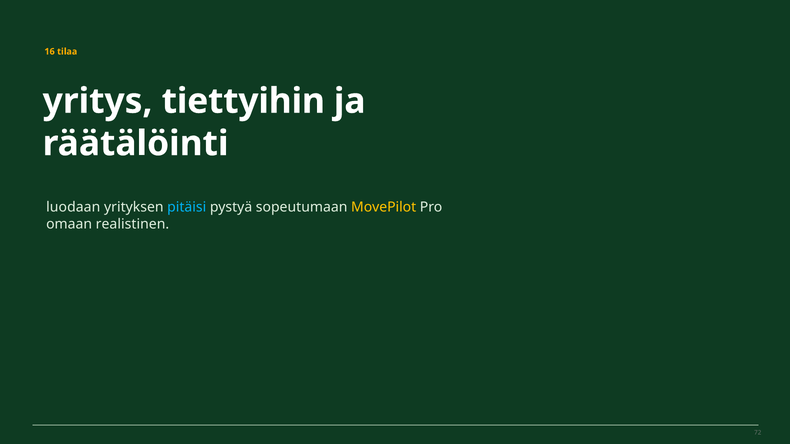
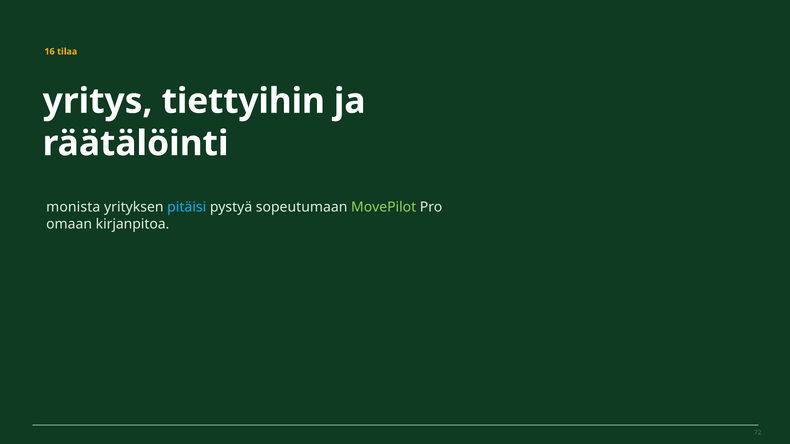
luodaan: luodaan -> monista (73, 207)
MovePilot colour: yellow -> light green (384, 207)
realistinen: realistinen -> kirjanpitoa (133, 224)
